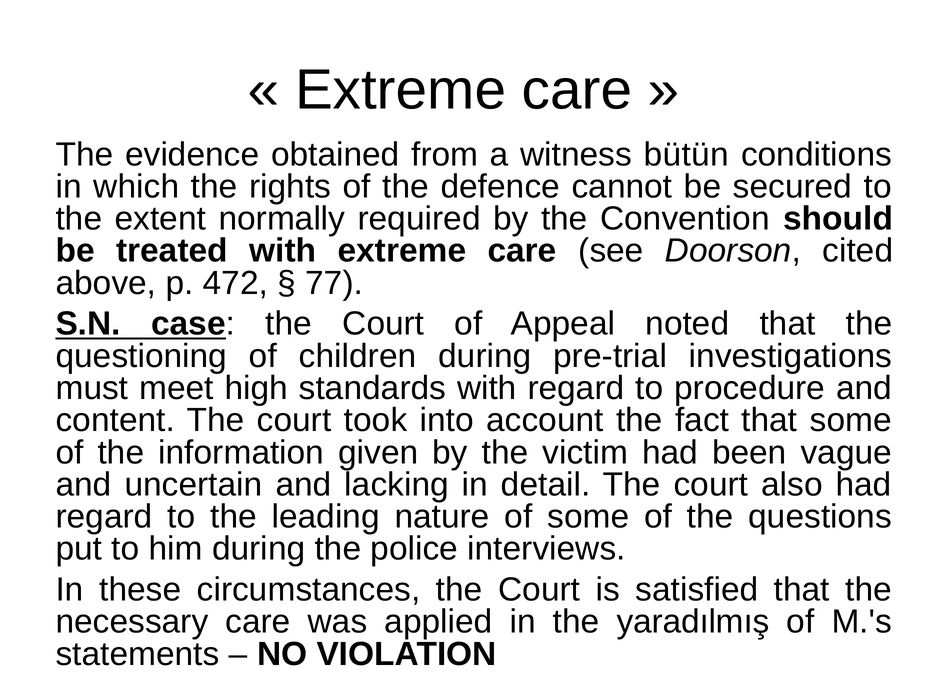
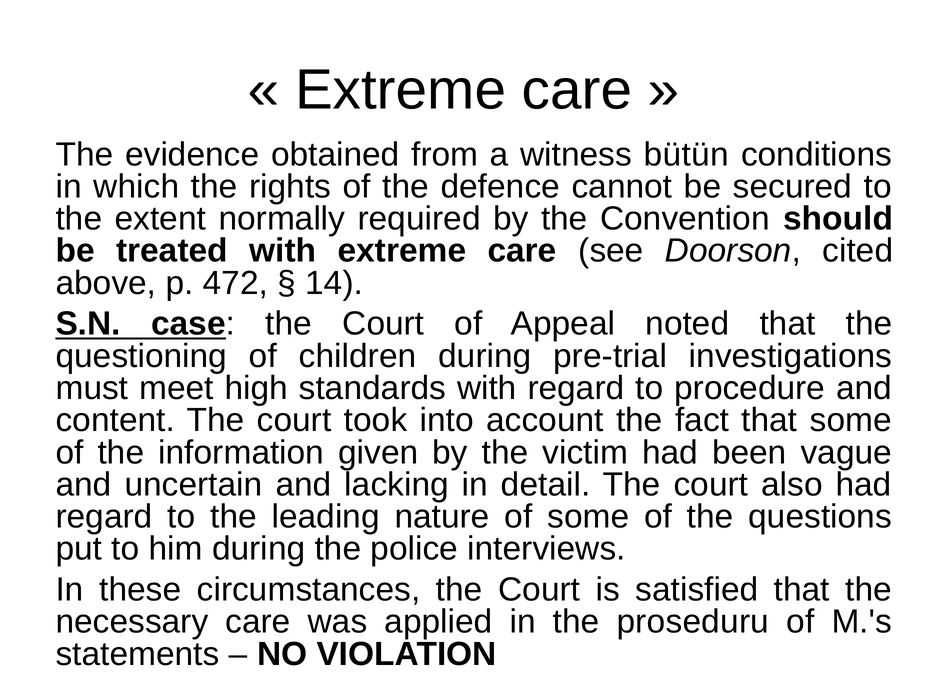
77: 77 -> 14 (334, 283)
yaradılmış: yaradılmış -> proseduru (693, 622)
